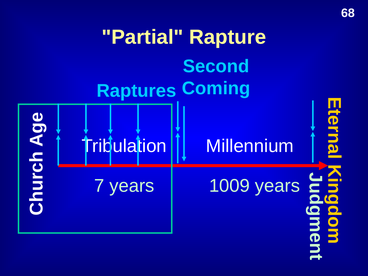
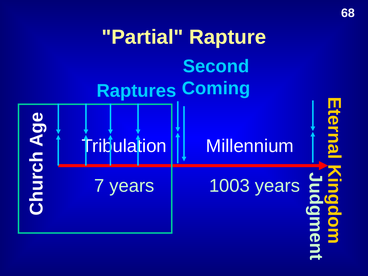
1009: 1009 -> 1003 (229, 186)
